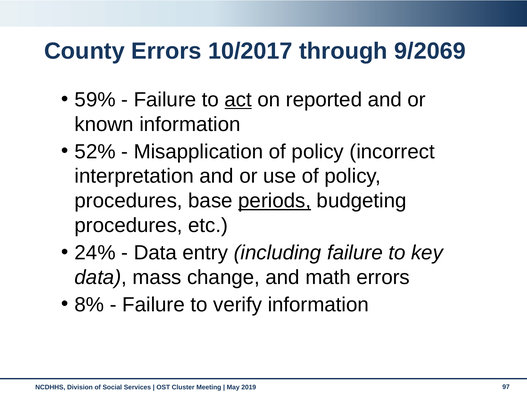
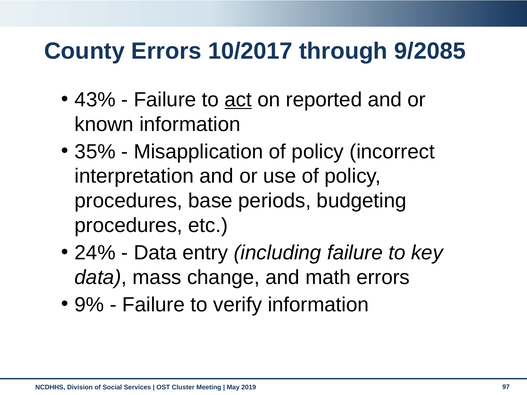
9/2069: 9/2069 -> 9/2085 (430, 51)
59%: 59% -> 43% (95, 100)
52%: 52% -> 35% (95, 152)
periods underline: present -> none (275, 201)
8%: 8% -> 9% (89, 305)
